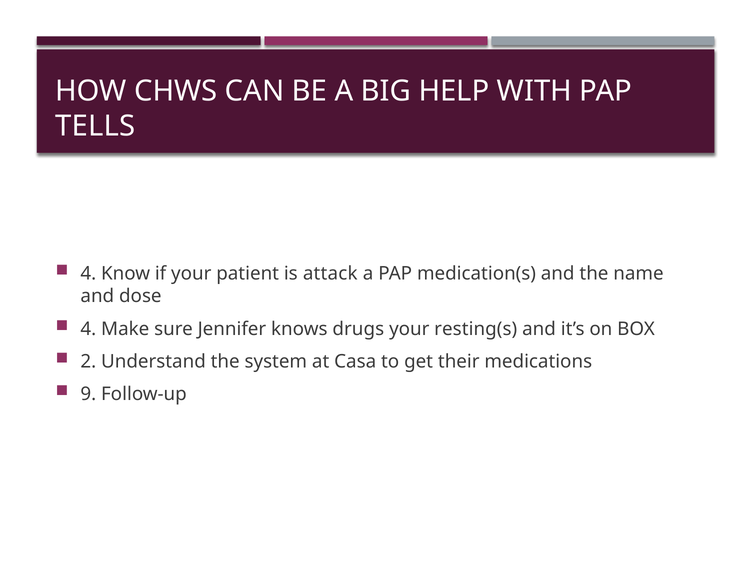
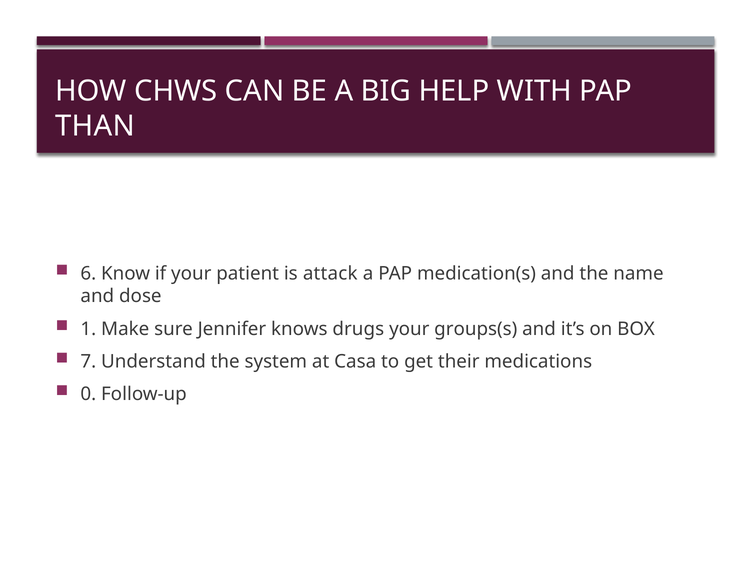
TELLS: TELLS -> THAN (95, 126)
4: 4 -> 6 (88, 274)
4: 4 -> 1 (88, 329)
resting(s: resting(s -> groups(s (476, 329)
2: 2 -> 7 (88, 361)
9: 9 -> 0 (88, 394)
